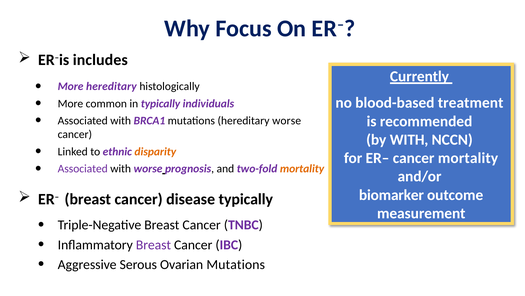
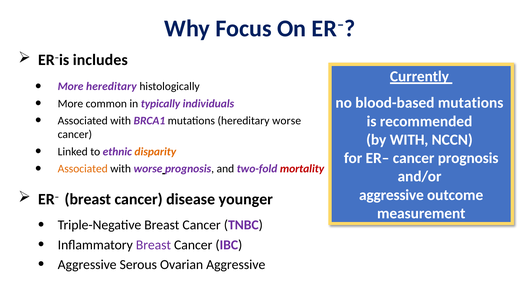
blood-based treatment: treatment -> mutations (471, 103)
cancer mortality: mortality -> prognosis (468, 158)
Associated colour: purple -> orange (83, 168)
mortality colour: orange -> red (302, 168)
biomarker: biomarker -> aggressive (391, 195)
disease typically: typically -> younger (246, 199)
Ovarian Mutations: Mutations -> Aggressive (236, 264)
